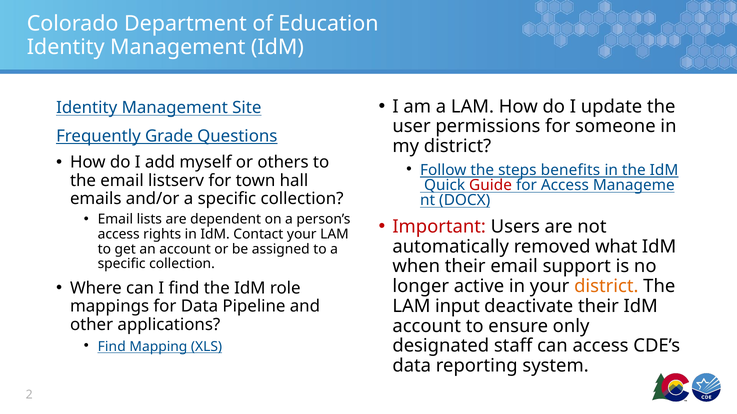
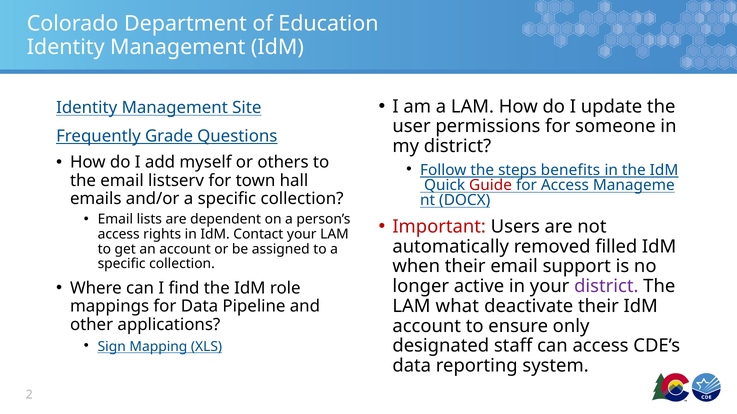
what: what -> filled (616, 247)
district colour: orange -> purple (606, 287)
input: input -> what (457, 306)
Find: Find -> Sign (112, 347)
